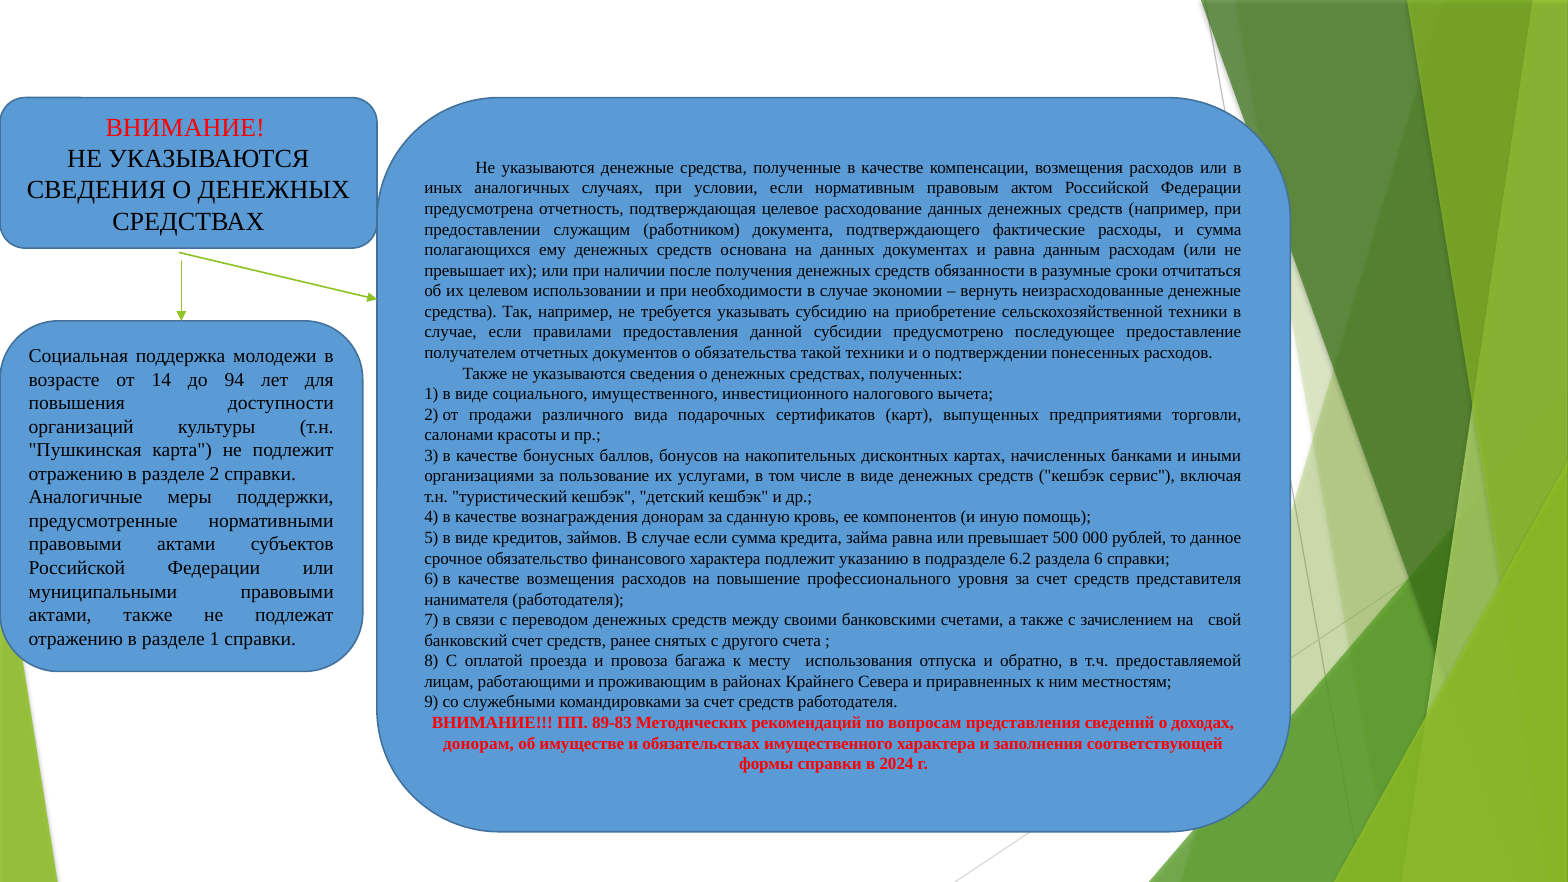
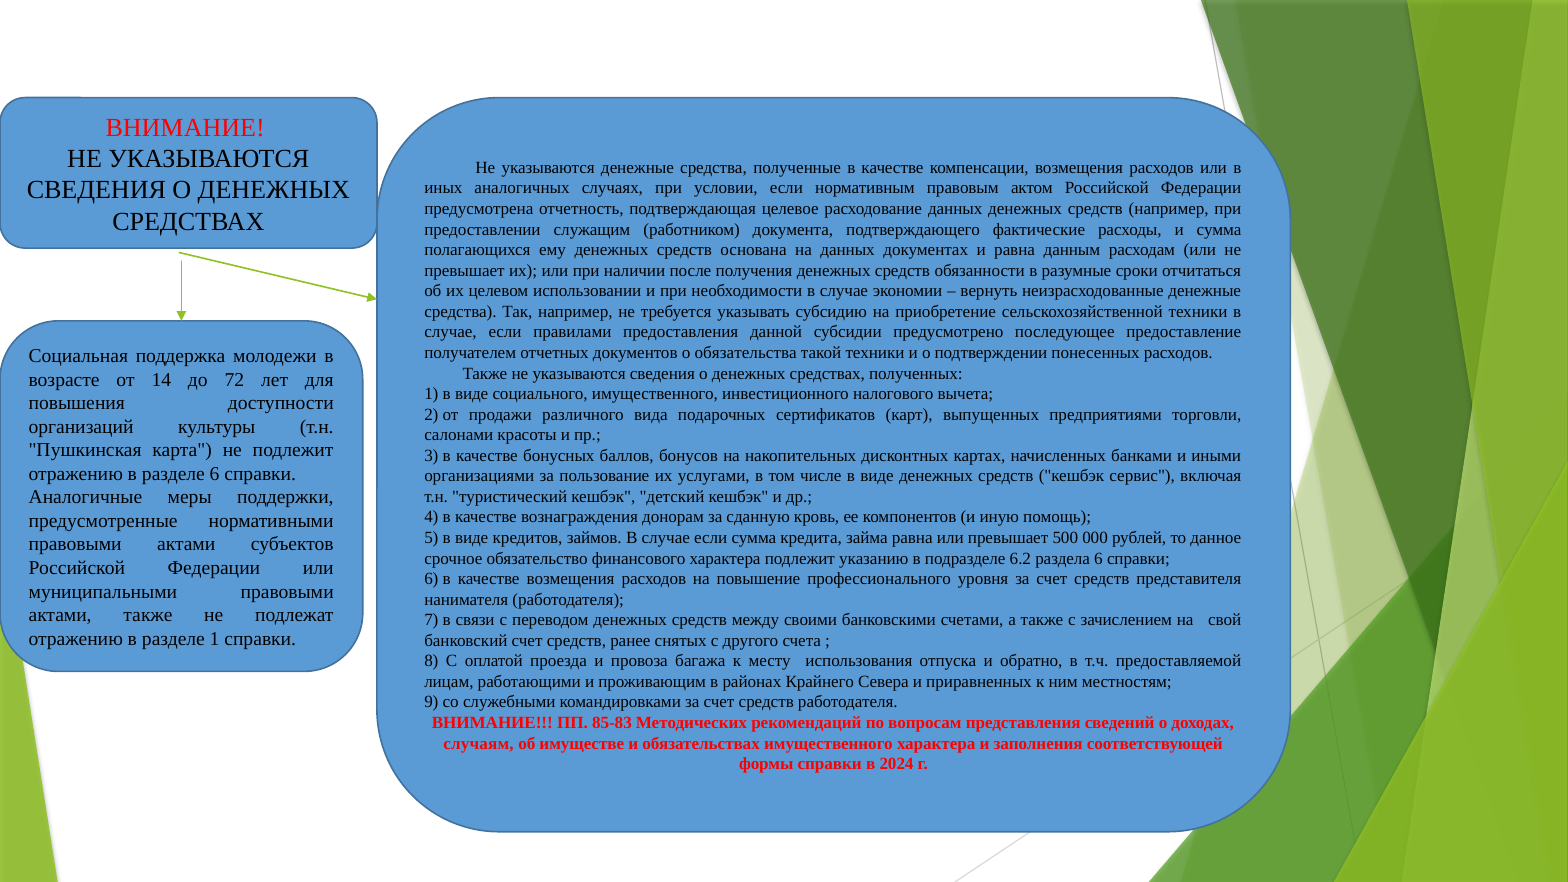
94: 94 -> 72 (234, 380)
разделе 2: 2 -> 6 (215, 474)
89-83: 89-83 -> 85-83 (612, 723)
донорам: донорам -> случаям (478, 743)
